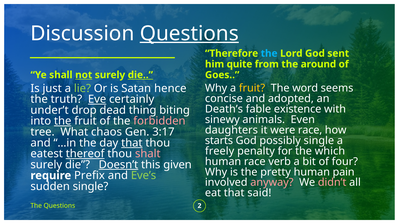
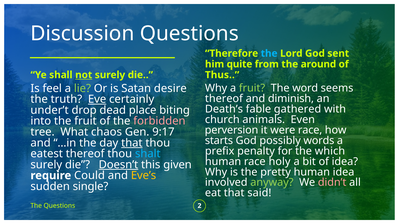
Questions underline: present -> none (189, 34)
die underline: present -> none (140, 75)
Goes: Goes -> Thus (222, 75)
fruit colour: yellow -> light green (252, 88)
just: just -> feel (52, 89)
hence: hence -> desire (170, 89)
concise: concise -> thereof (224, 99)
adopted: adopted -> diminish (291, 99)
existence: existence -> gathered (298, 109)
thing: thing -> place (143, 110)
sinewy: sinewy -> church (222, 120)
the underline: present -> none (63, 121)
daughters: daughters -> perversion (232, 130)
3:17: 3:17 -> 9:17 (163, 132)
possibly single: single -> words (319, 141)
freely: freely -> prefix (220, 151)
thereof underline: present -> none (85, 154)
shalt colour: pink -> light blue (148, 154)
verb: verb -> holy (280, 162)
of four: four -> idea (345, 162)
human pain: pain -> idea (344, 172)
Prefix: Prefix -> Could (89, 176)
Eve’s colour: light green -> yellow (144, 176)
anyway colour: pink -> light green (272, 183)
